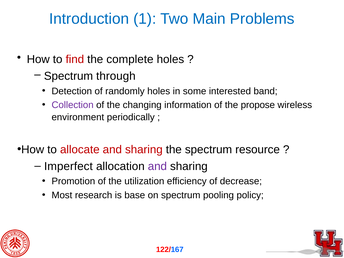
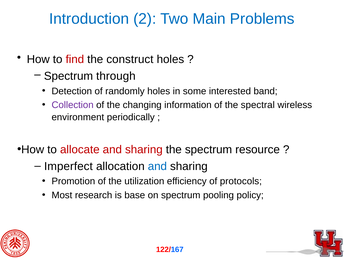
1: 1 -> 2 (145, 19)
complete: complete -> construct (130, 59)
propose: propose -> spectral (258, 105)
and colour: purple -> blue (157, 166)
decrease: decrease -> protocols (241, 181)
